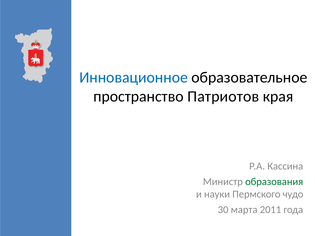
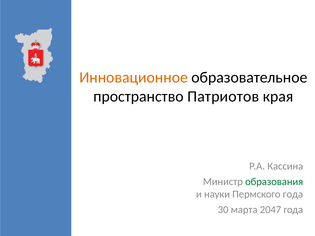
Инновационное colour: blue -> orange (134, 78)
Пермского чудо: чудо -> года (293, 194)
2011: 2011 -> 2047 (270, 210)
